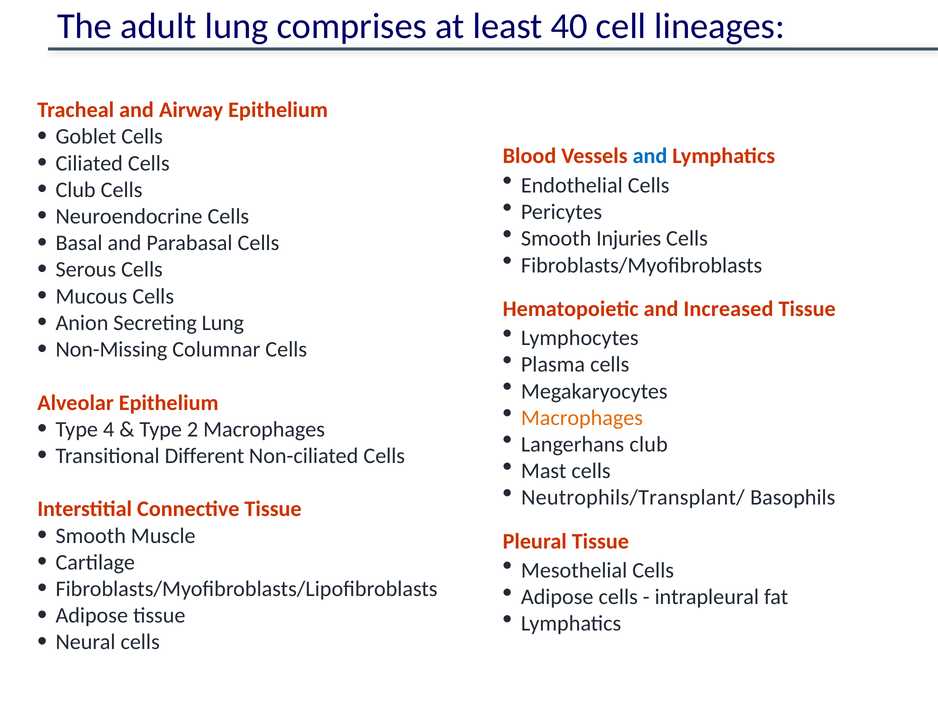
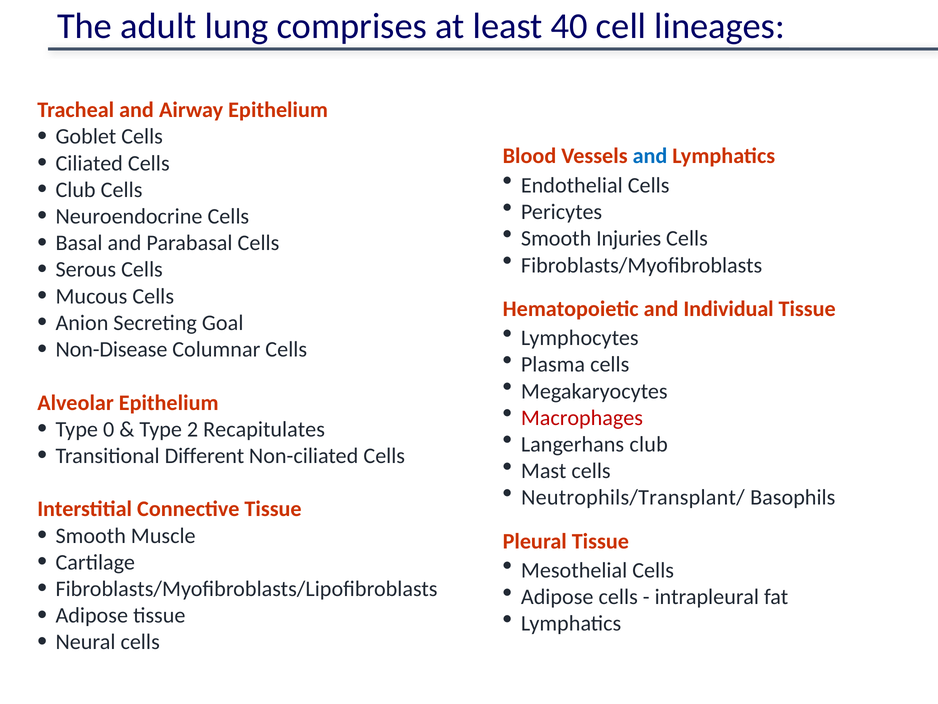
Increased: Increased -> Individual (729, 309)
Secreting Lung: Lung -> Goal (223, 323)
Non-Missing: Non-Missing -> Non-Disease (111, 349)
Macrophages colour: orange -> red (582, 418)
4: 4 -> 0 (109, 429)
2 Macrophages: Macrophages -> Recapitulates (264, 429)
